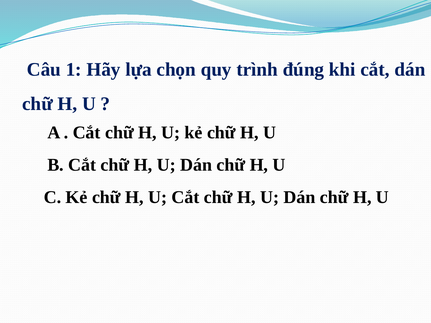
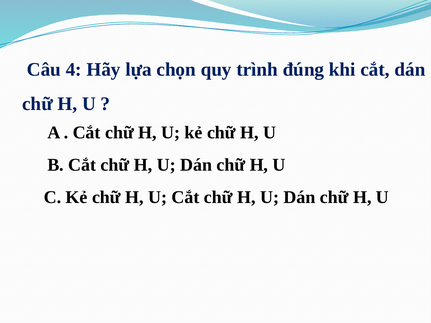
1: 1 -> 4 (74, 70)
